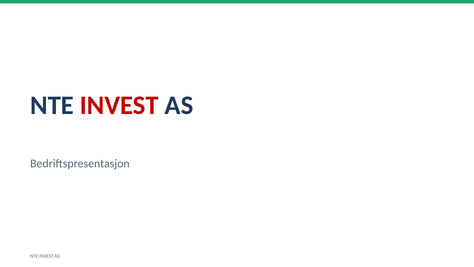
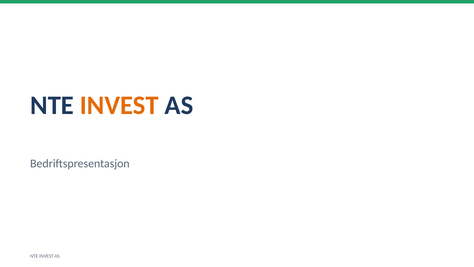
INVEST colour: red -> orange (119, 105)
